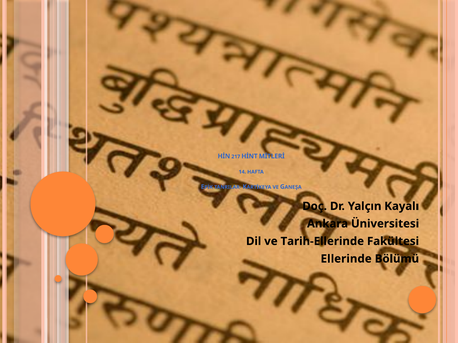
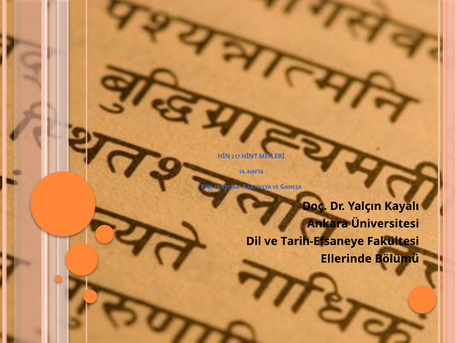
Tarih-Ellerinde: Tarih-Ellerinde -> Tarih-Efsaneye (322, 242)
